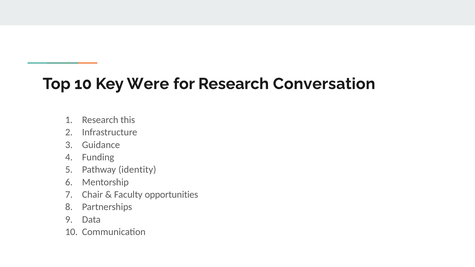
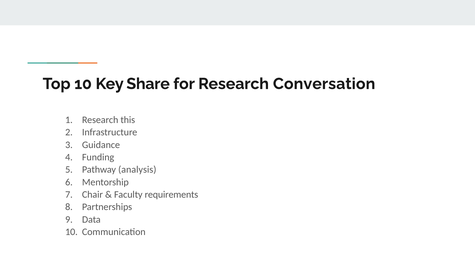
Were: Were -> Share (148, 84)
identity: identity -> analysis (137, 170)
opportunities: opportunities -> requirements (171, 195)
